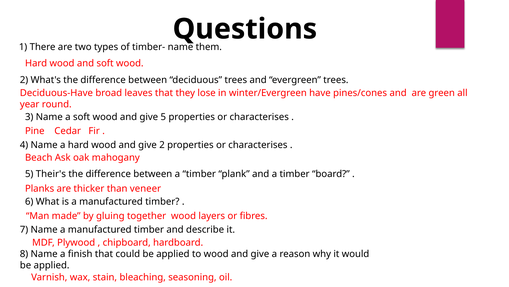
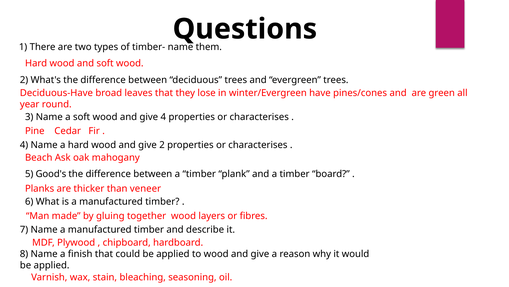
give 5: 5 -> 4 (163, 117)
Their's: Their's -> Good's (51, 174)
